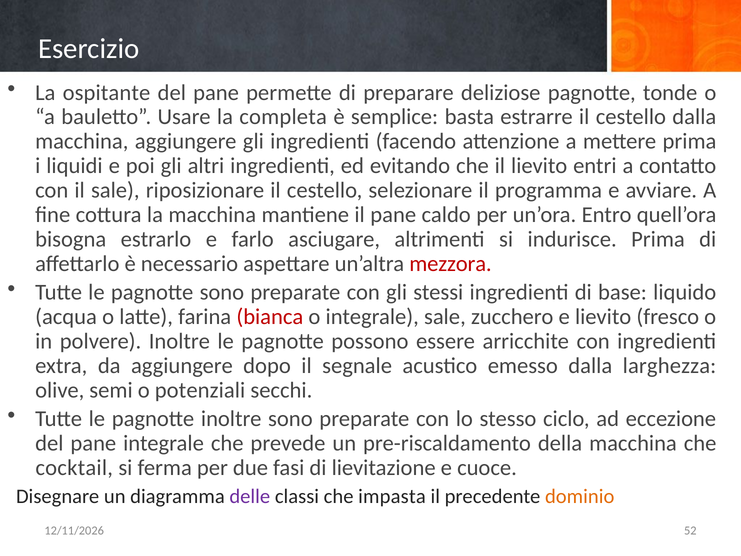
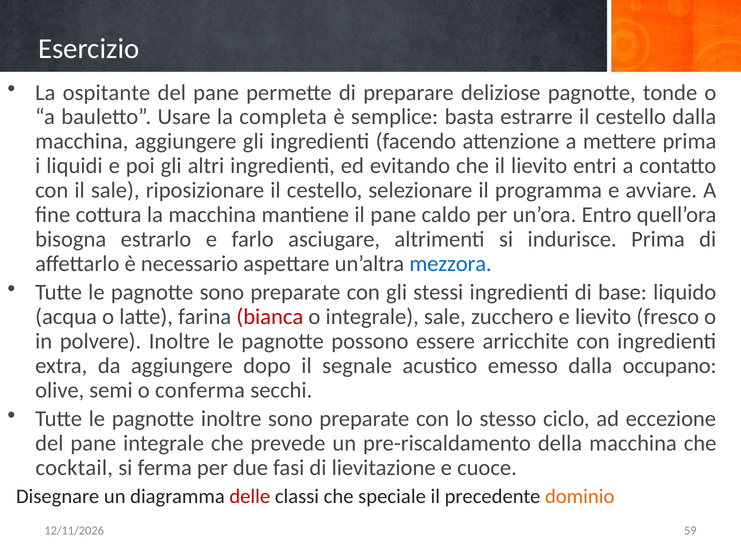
mezzora colour: red -> blue (450, 264)
larghezza: larghezza -> occupano (670, 366)
potenziali: potenziali -> conferma (200, 390)
delle colour: purple -> red (250, 496)
impasta: impasta -> speciale (392, 496)
52: 52 -> 59 (690, 531)
